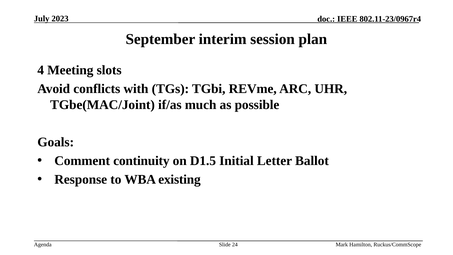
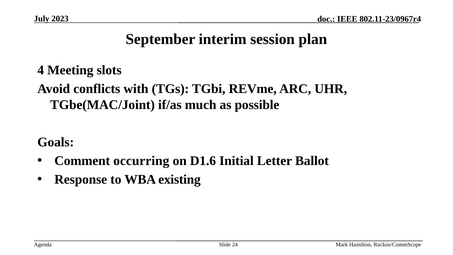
continuity: continuity -> occurring (141, 161)
D1.5: D1.5 -> D1.6 (203, 161)
